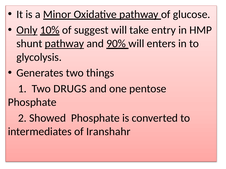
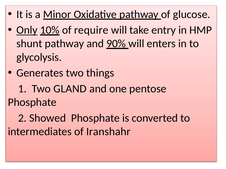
suggest: suggest -> require (91, 30)
pathway underline: present -> none (64, 44)
DRUGS: DRUGS -> GLAND (70, 89)
